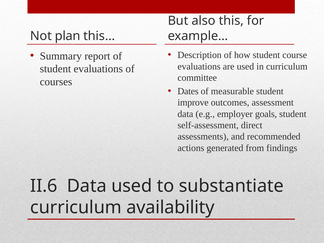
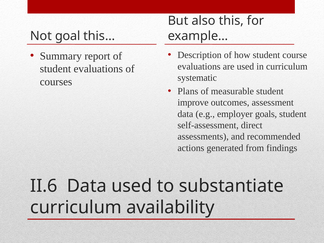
plan: plan -> goal (68, 36)
committee: committee -> systematic (197, 78)
Dates: Dates -> Plans (188, 91)
